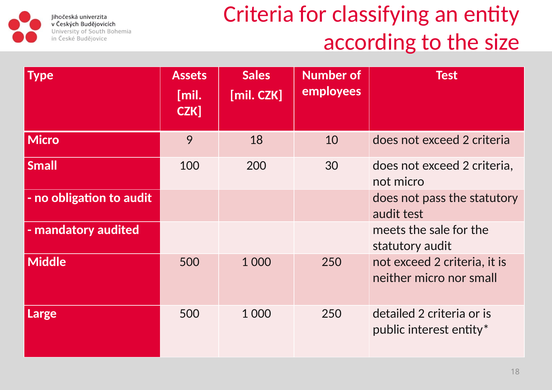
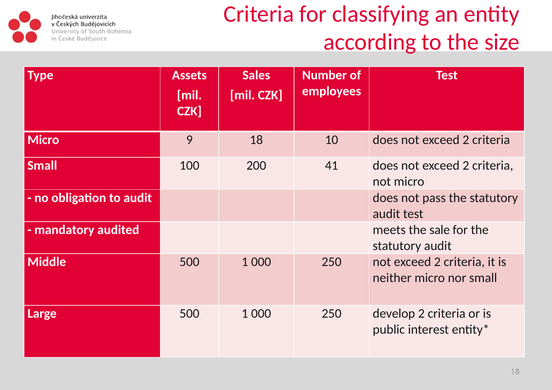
30: 30 -> 41 (332, 166)
detailed: detailed -> develop (394, 314)
